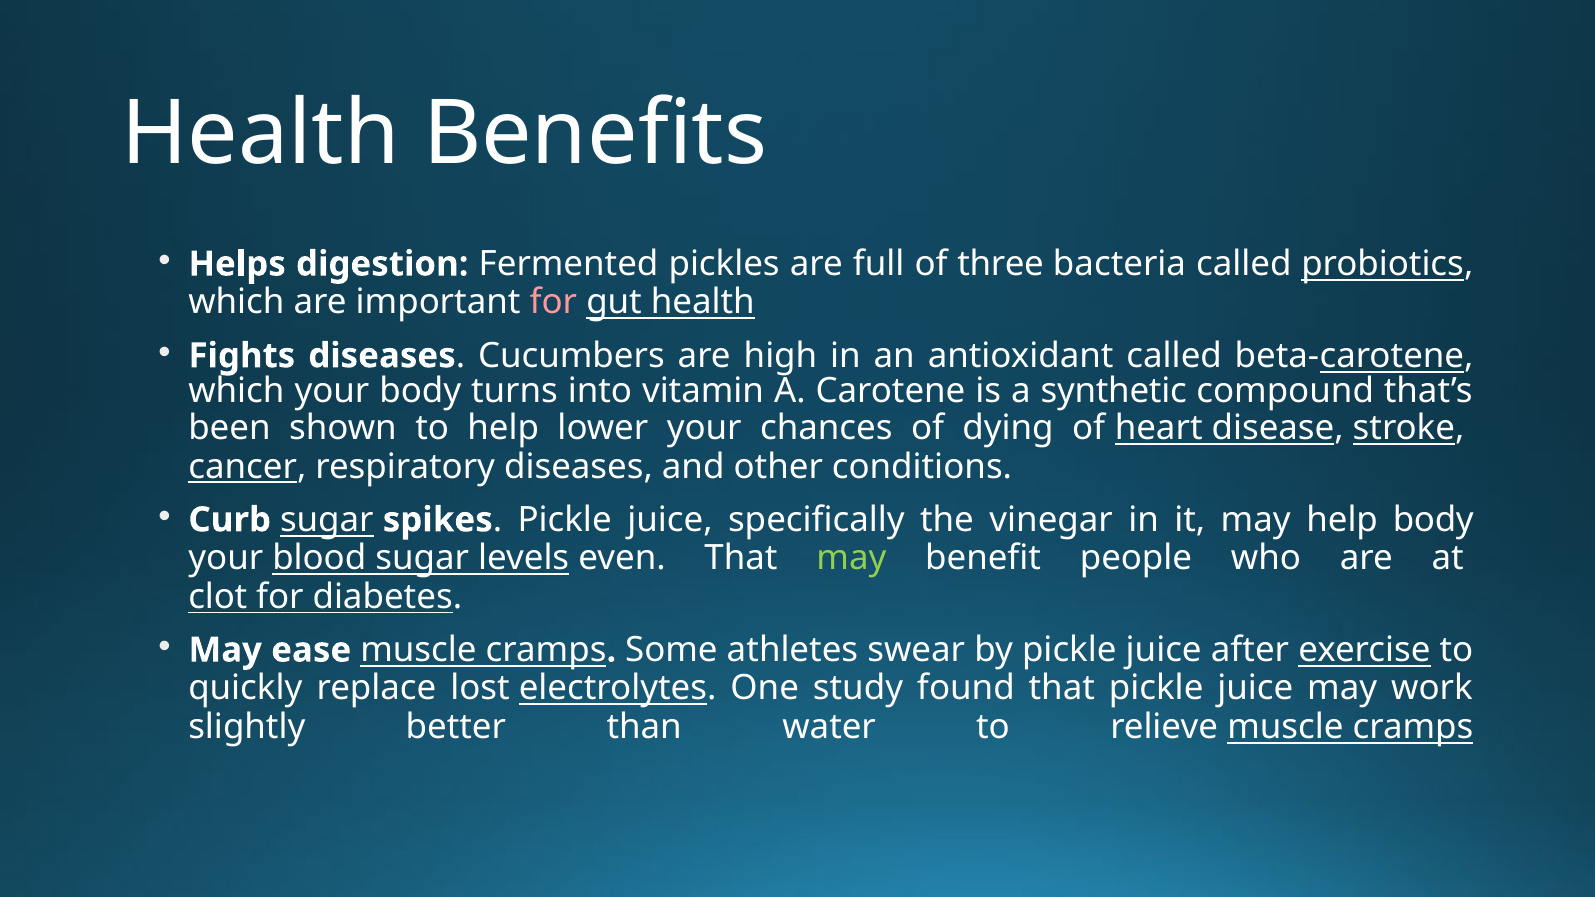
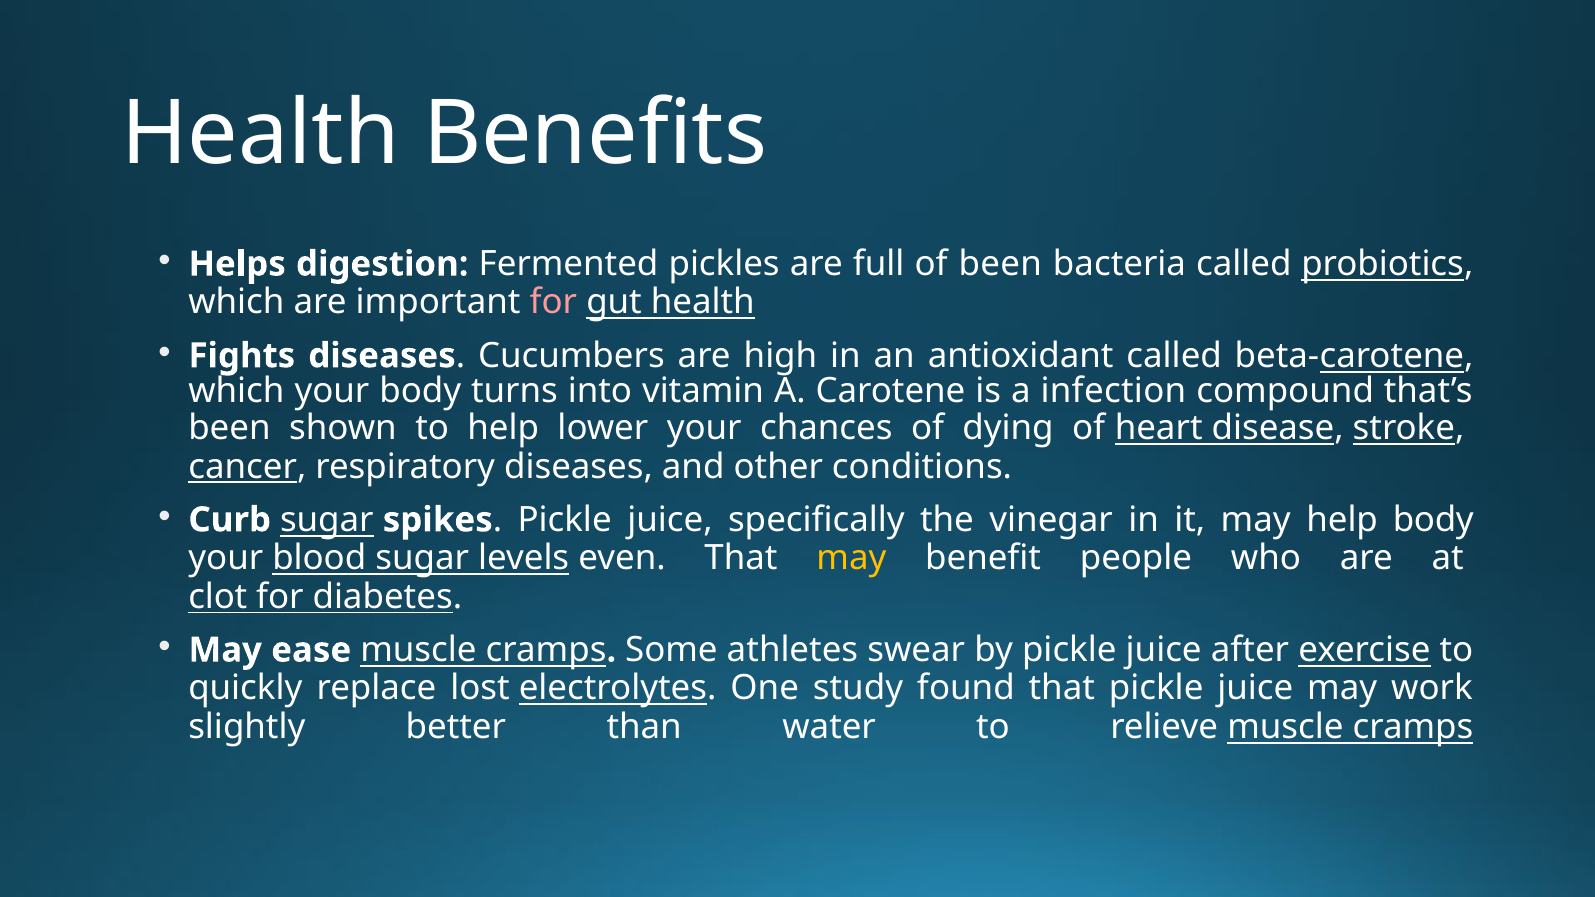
of three: three -> been (1000, 264)
synthetic: synthetic -> infection (1113, 391)
may colour: light green -> yellow (851, 558)
